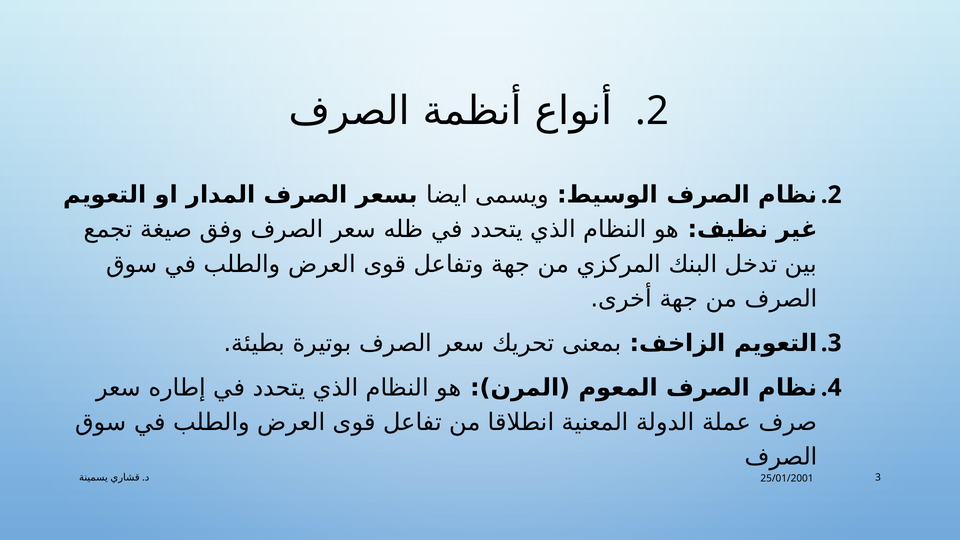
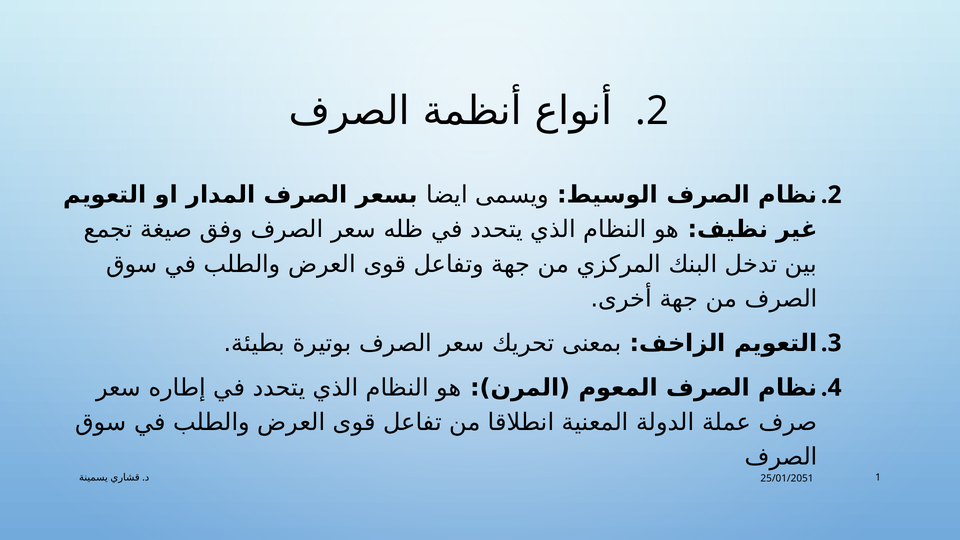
3: 3 -> 1 (878, 478)
25/01/2001: 25/01/2001 -> 25/01/2051 (787, 478)
